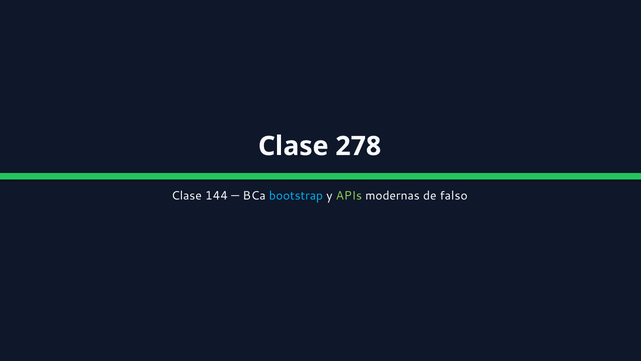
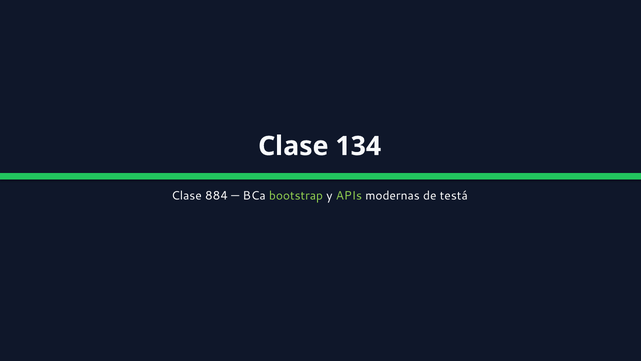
278: 278 -> 134 (358, 146)
144: 144 -> 884 (216, 195)
bootstrap colour: light blue -> light green (296, 195)
falso: falso -> testá (454, 195)
